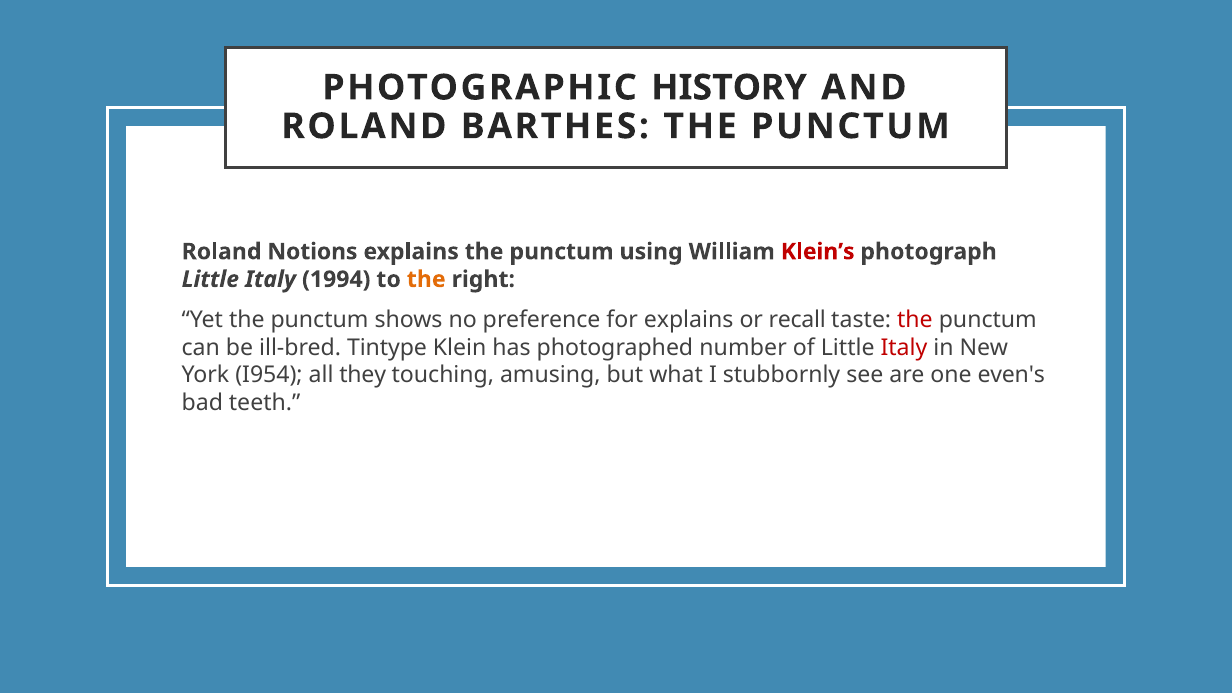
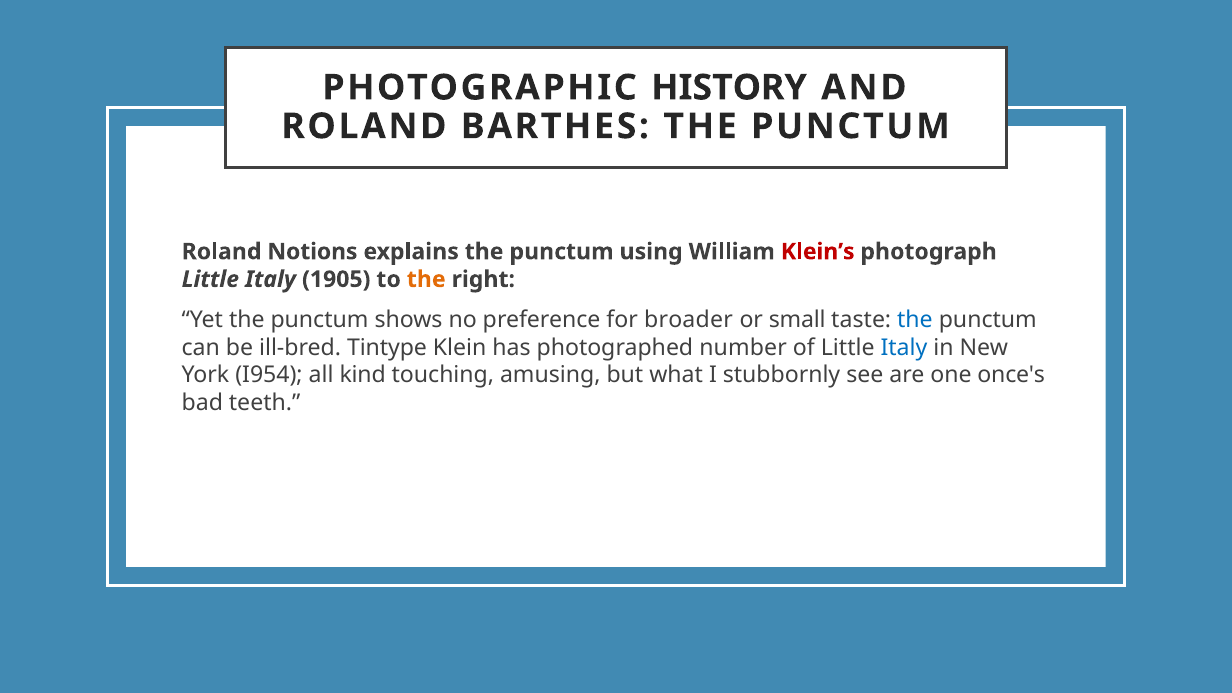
1994: 1994 -> 1905 (336, 279)
for explains: explains -> broader (689, 320)
recall: recall -> small (797, 320)
the colour: red -> blue (915, 320)
Italy colour: red -> blue (904, 348)
they: they -> kind (363, 375)
even's: even's -> once's (1011, 375)
